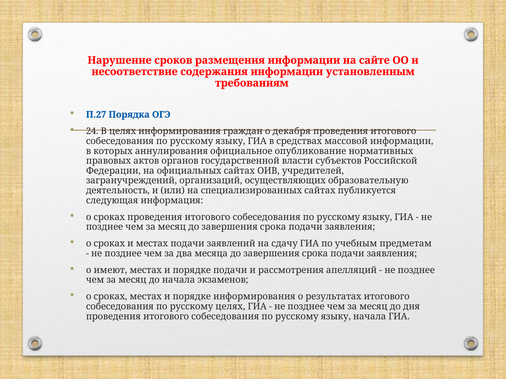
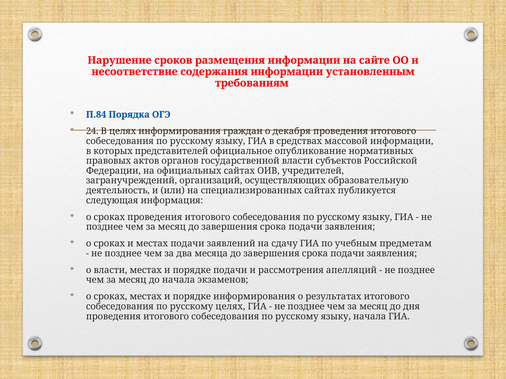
П.27: П.27 -> П.84 (96, 115)
аннулирования: аннулирования -> представителей (172, 151)
о имеют: имеют -> власти (110, 270)
